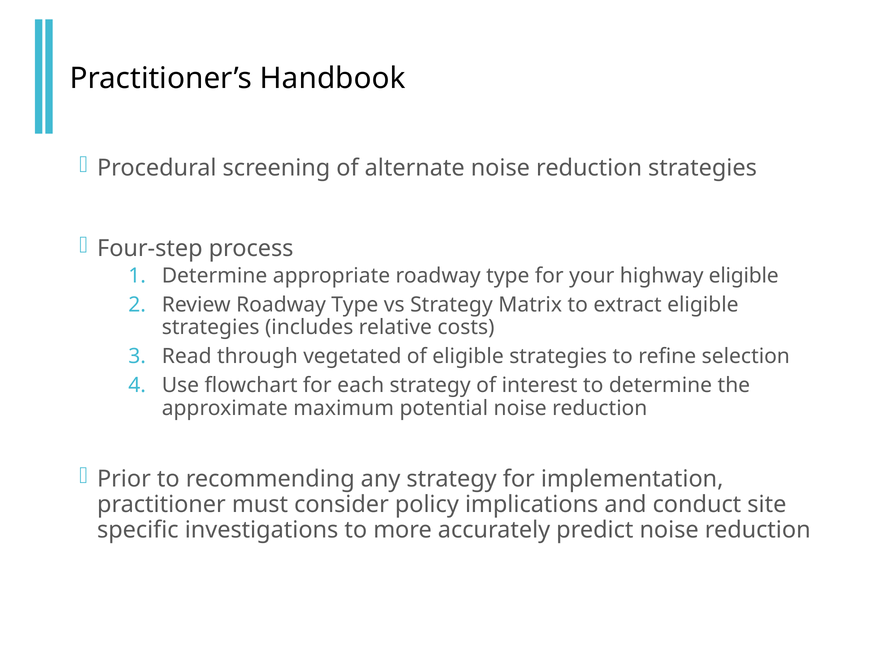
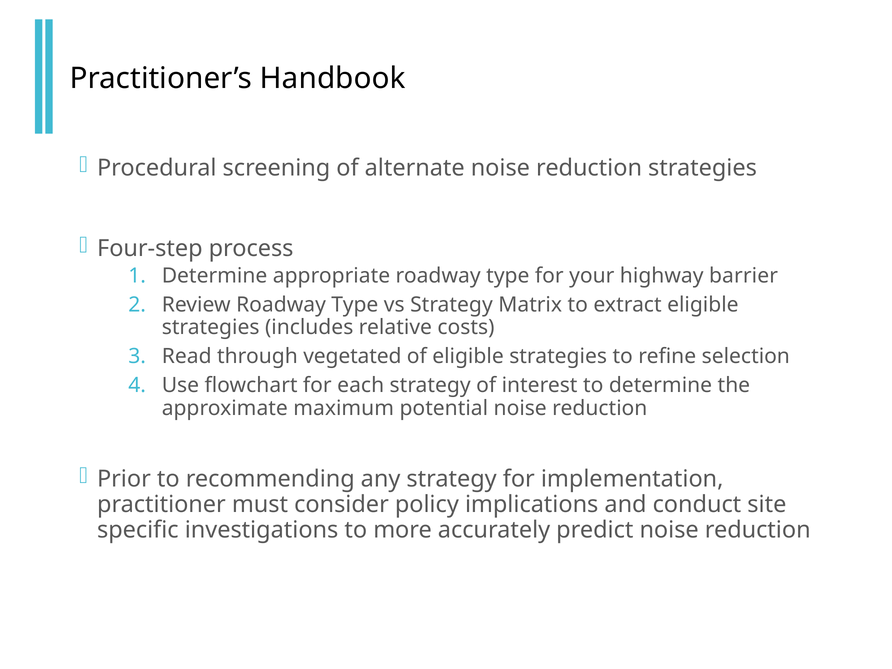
highway eligible: eligible -> barrier (744, 276)
